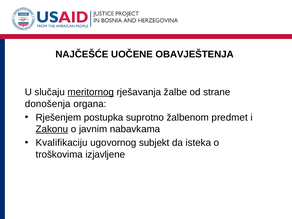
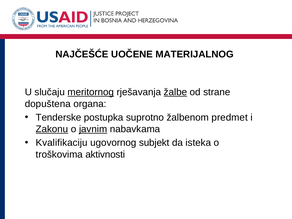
OBAVJEŠTENJA: OBAVJEŠTENJA -> MATERIJALNOG (195, 54)
žalbe underline: none -> present (175, 92)
donošenja: donošenja -> dopuštena (48, 104)
Rješenjem: Rješenjem -> Tenderske (59, 117)
javnim underline: none -> present (93, 129)
izjavljene: izjavljene -> aktivnosti (105, 154)
